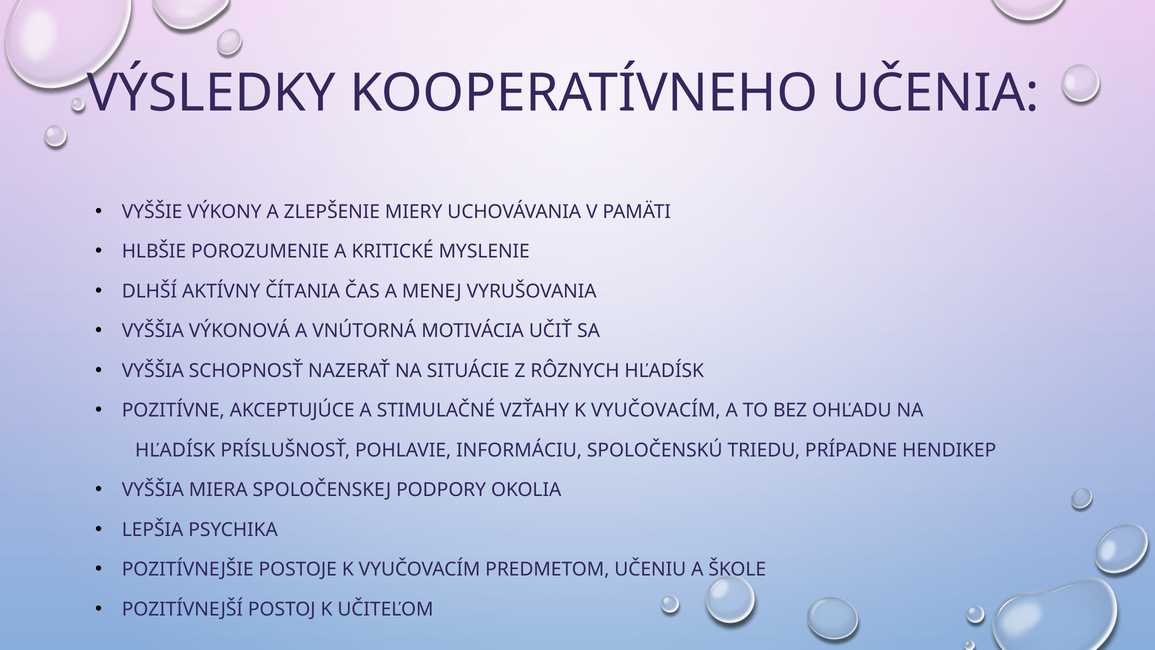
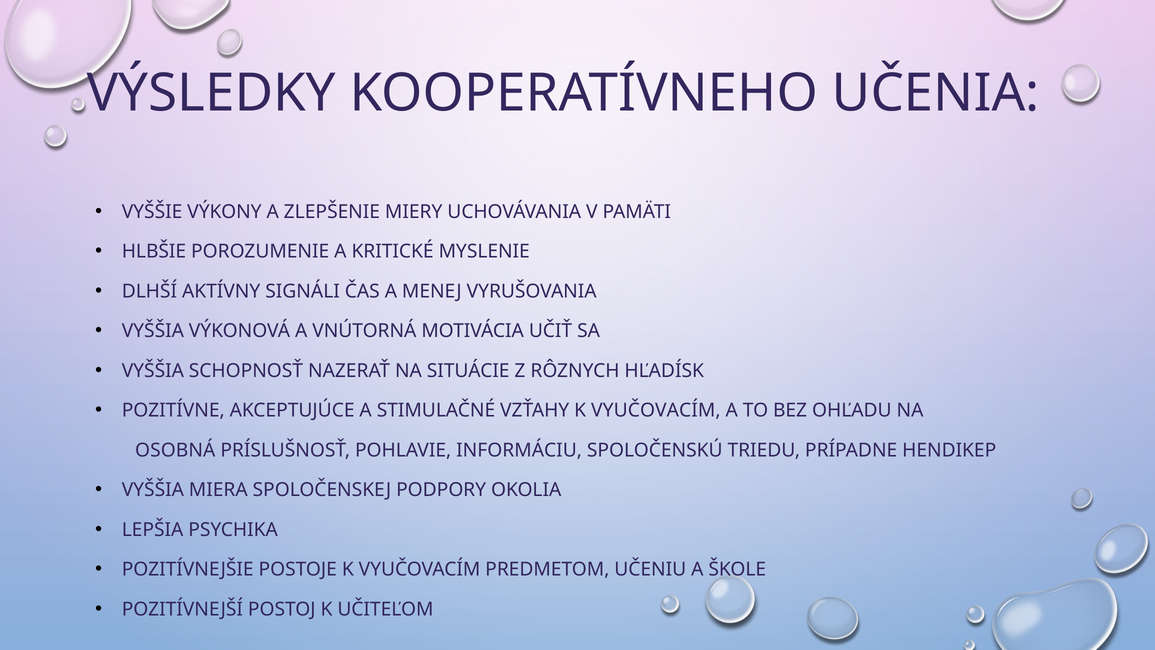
ČÍTANIA: ČÍTANIA -> SIGNÁLI (303, 291)
HĽADÍSK: HĽADÍSK -> OSOBNÁ (175, 450)
